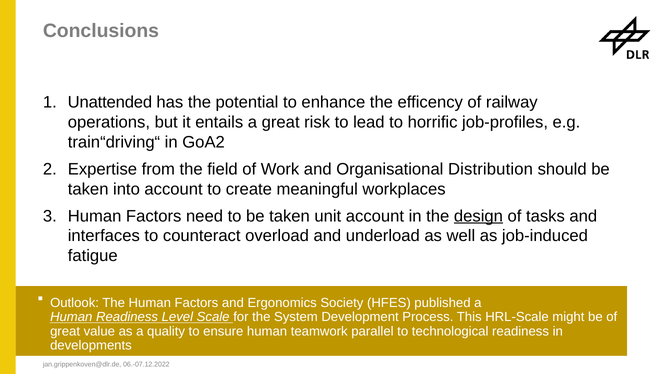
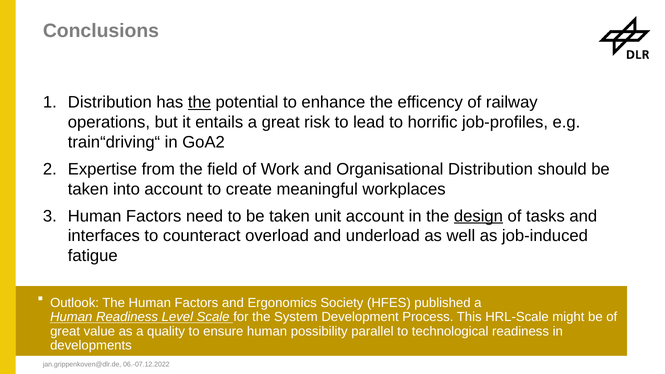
Unattended: Unattended -> Distribution (110, 102)
the underline: none -> present (199, 102)
teamwork: teamwork -> possibility (319, 331)
